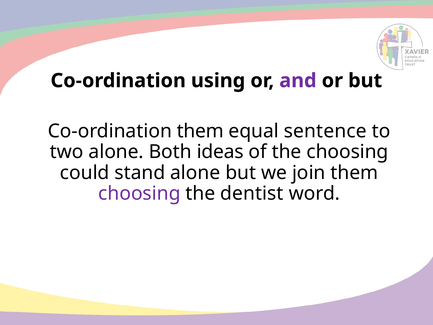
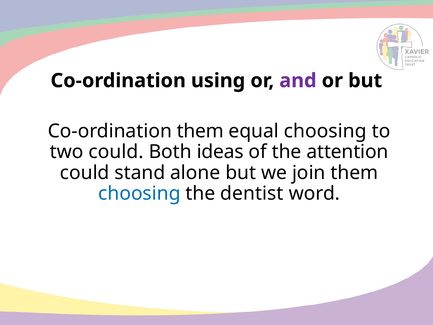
equal sentence: sentence -> choosing (325, 131)
two alone: alone -> could (116, 152)
the choosing: choosing -> attention (347, 152)
choosing colour: purple -> blue (139, 193)
